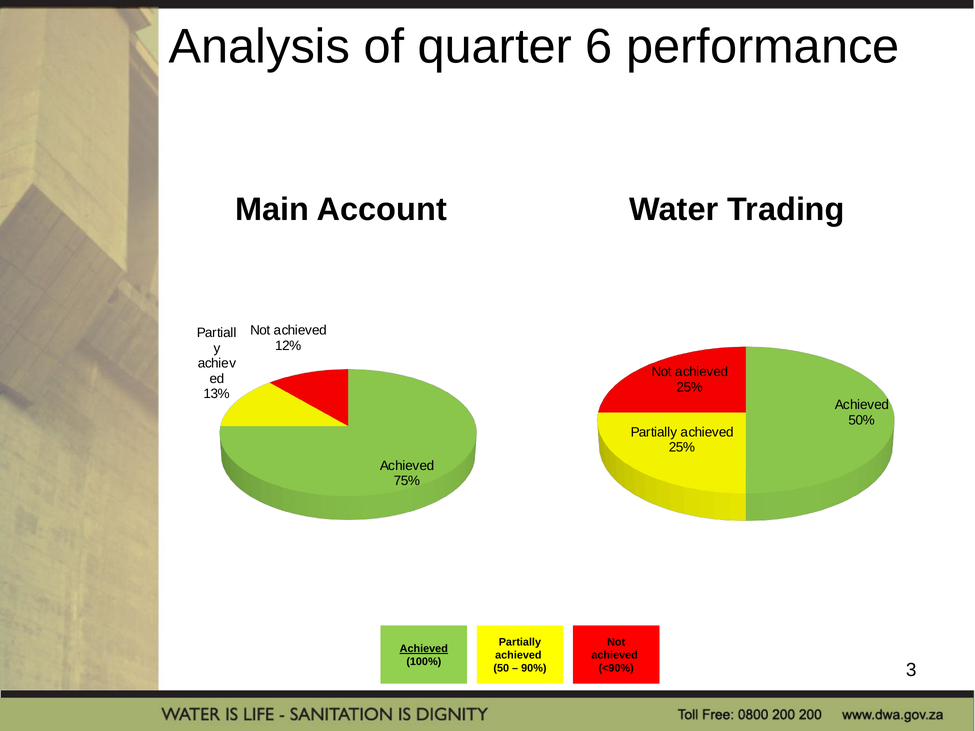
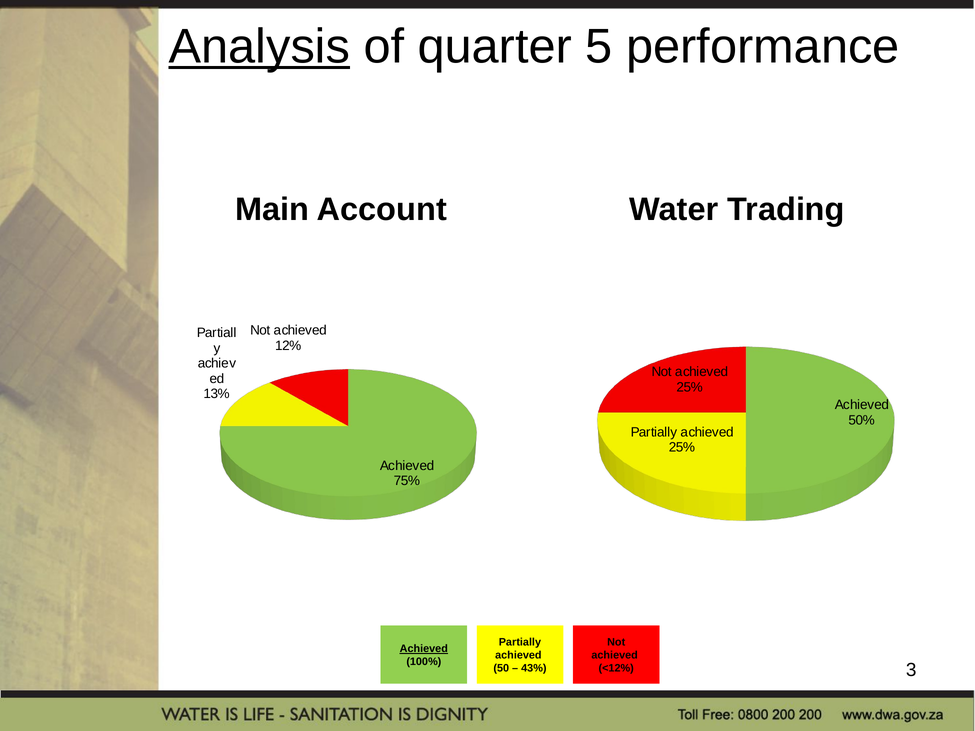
Analysis underline: none -> present (259, 47)
6: 6 -> 5 (599, 47)
90%: 90% -> 43% (534, 669)
<90%: <90% -> <12% (616, 669)
